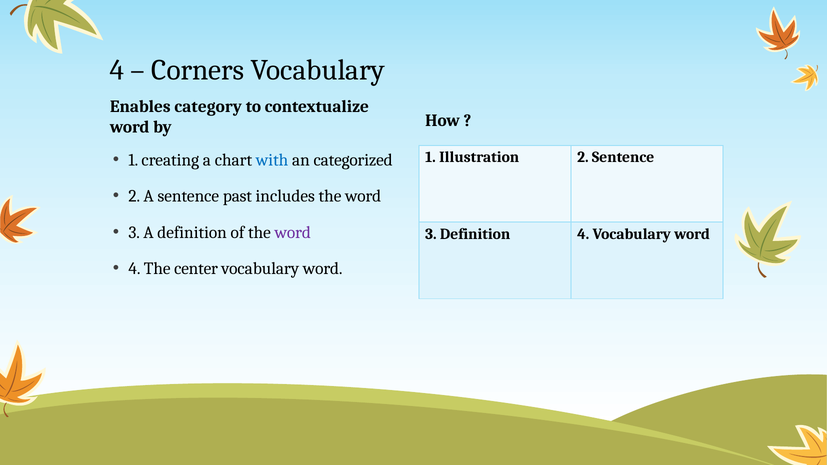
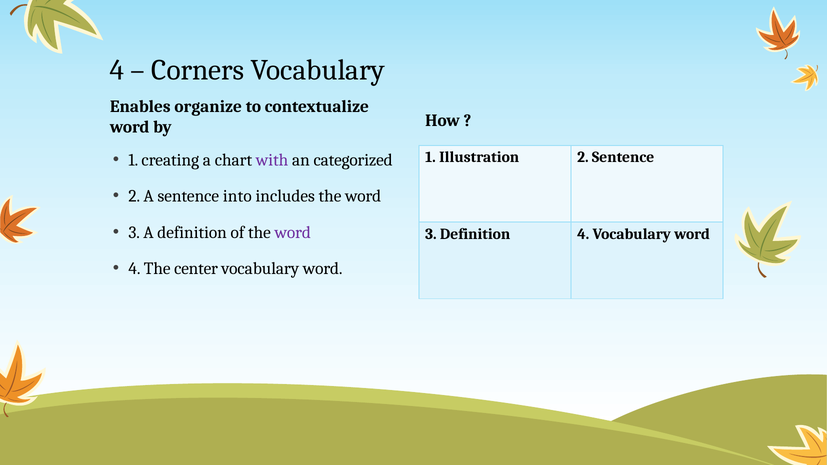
category: category -> organize (208, 106)
with colour: blue -> purple (272, 160)
past: past -> into (237, 196)
